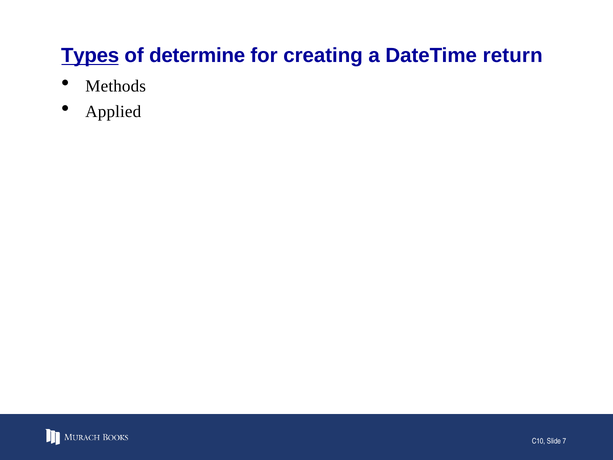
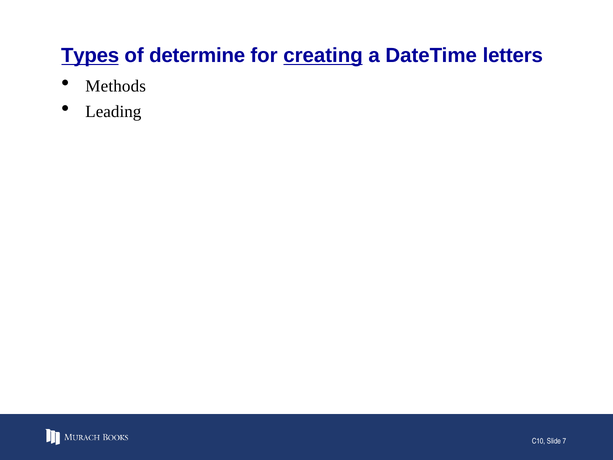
creating underline: none -> present (323, 56)
return: return -> letters (513, 56)
Applied: Applied -> Leading (113, 112)
